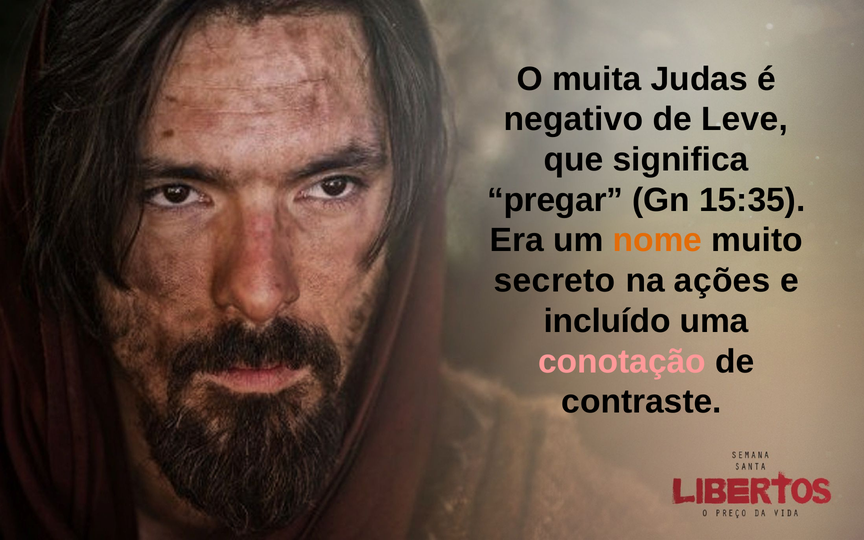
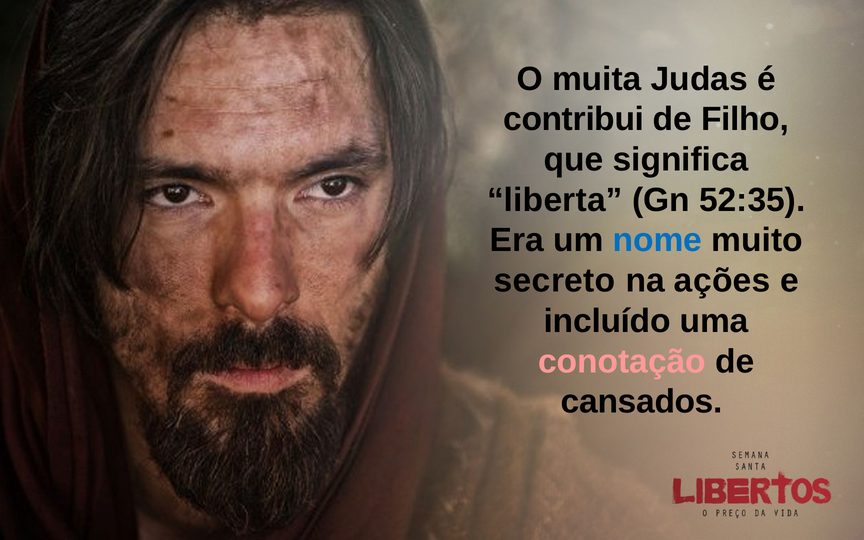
negativo: negativo -> contribui (574, 119)
Leve: Leve -> Filho (745, 119)
pregar: pregar -> liberta (555, 200)
15:35: 15:35 -> 52:35 (752, 200)
nome colour: orange -> blue (657, 240)
contraste: contraste -> cansados (642, 402)
